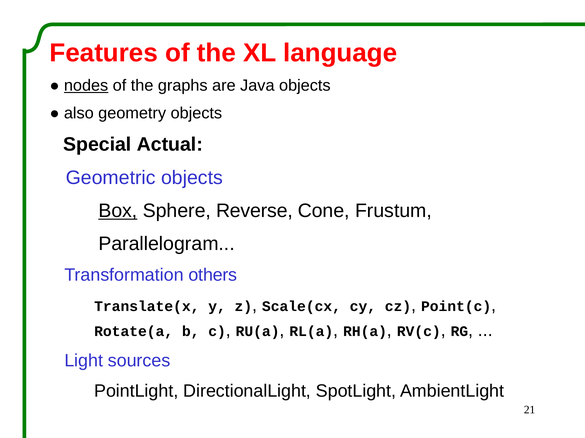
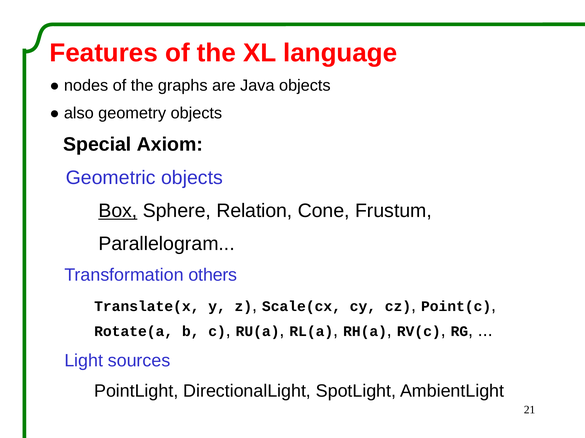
nodes underline: present -> none (86, 86)
Actual: Actual -> Axiom (170, 145)
Reverse: Reverse -> Relation (254, 211)
